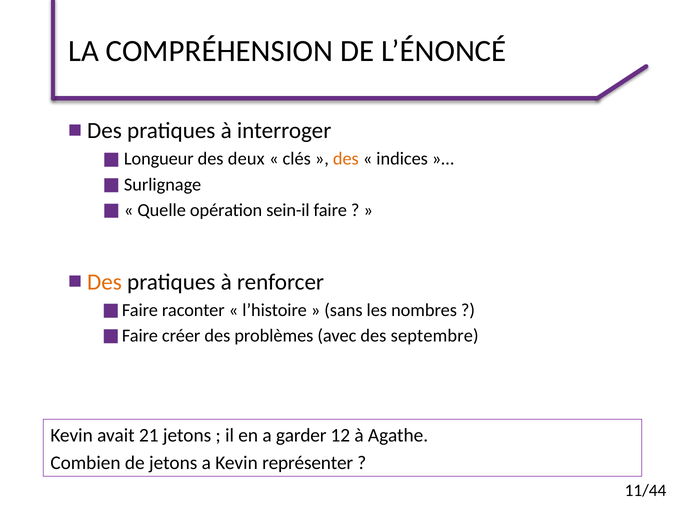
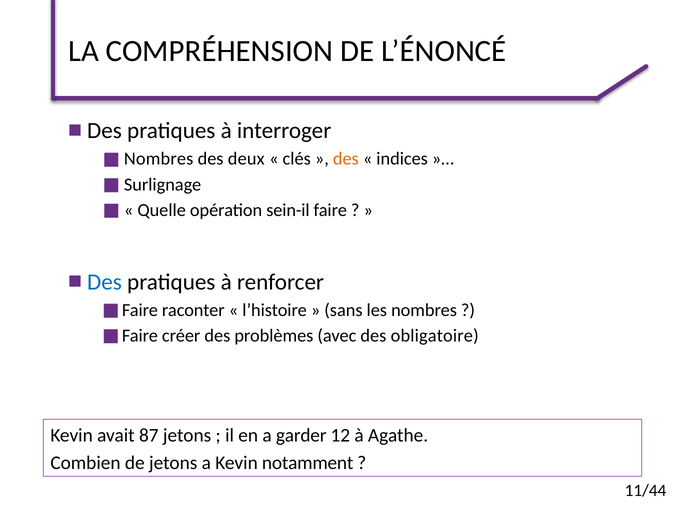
Longueur: Longueur -> Nombres (159, 159)
Des colour: orange -> blue (104, 282)
septembre: septembre -> obligatoire (435, 335)
21: 21 -> 87 (149, 435)
représenter: représenter -> notamment (308, 462)
